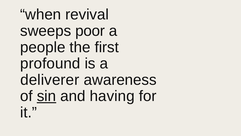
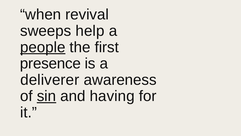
poor: poor -> help (90, 31)
people underline: none -> present (43, 47)
profound: profound -> presence (50, 63)
